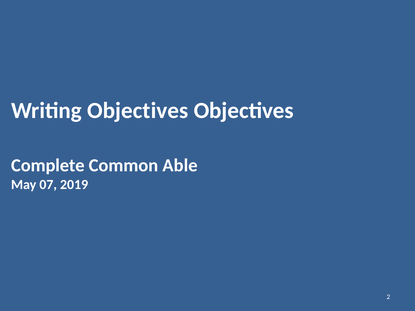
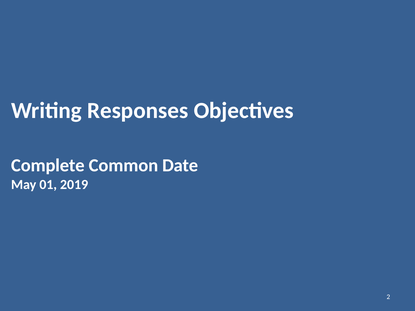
Writing Objectives: Objectives -> Responses (138, 111)
Able: Able -> Date (180, 166)
07: 07 -> 01 (48, 185)
